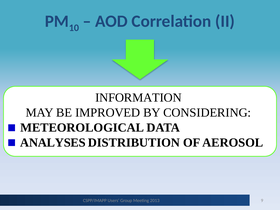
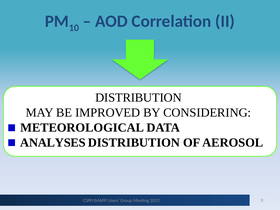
INFORMATION: INFORMATION -> DISTRIBUTION (138, 98)
